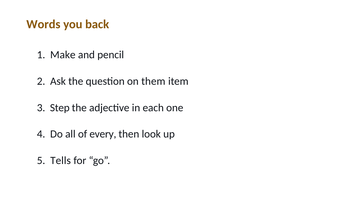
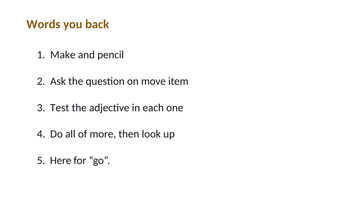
them: them -> move (153, 81)
Step: Step -> Test (60, 108)
every: every -> more (103, 134)
Tells: Tells -> Here (61, 160)
